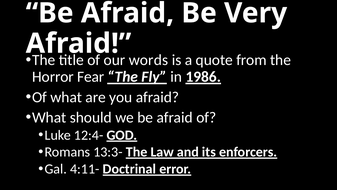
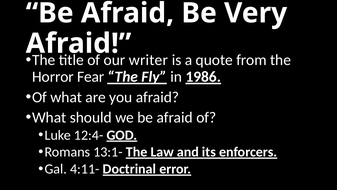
words: words -> writer (148, 60)
13:3-: 13:3- -> 13:1- (108, 152)
